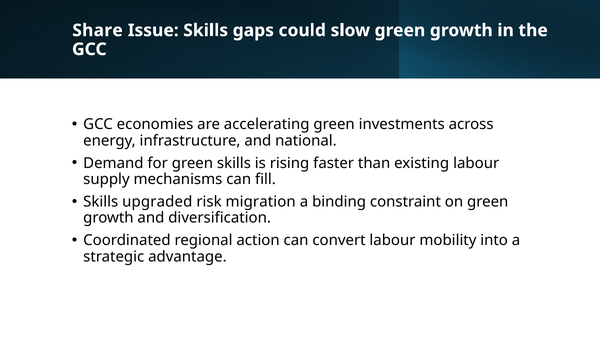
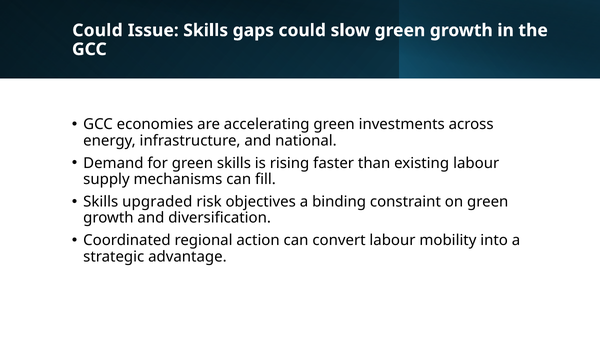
Share: Share -> Could (97, 30)
migration: migration -> objectives (261, 202)
